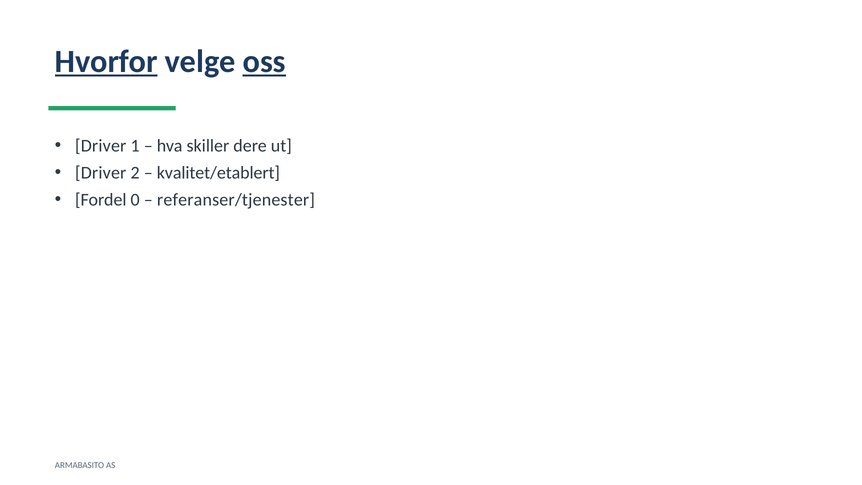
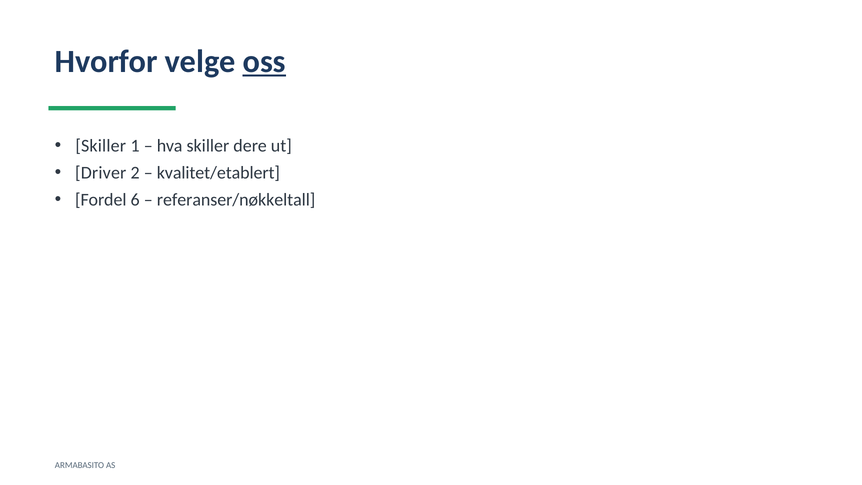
Hvorfor underline: present -> none (106, 62)
Driver: Driver -> Skiller (101, 146)
0: 0 -> 6 (135, 200)
referanser/tjenester: referanser/tjenester -> referanser/nøkkeltall (236, 200)
